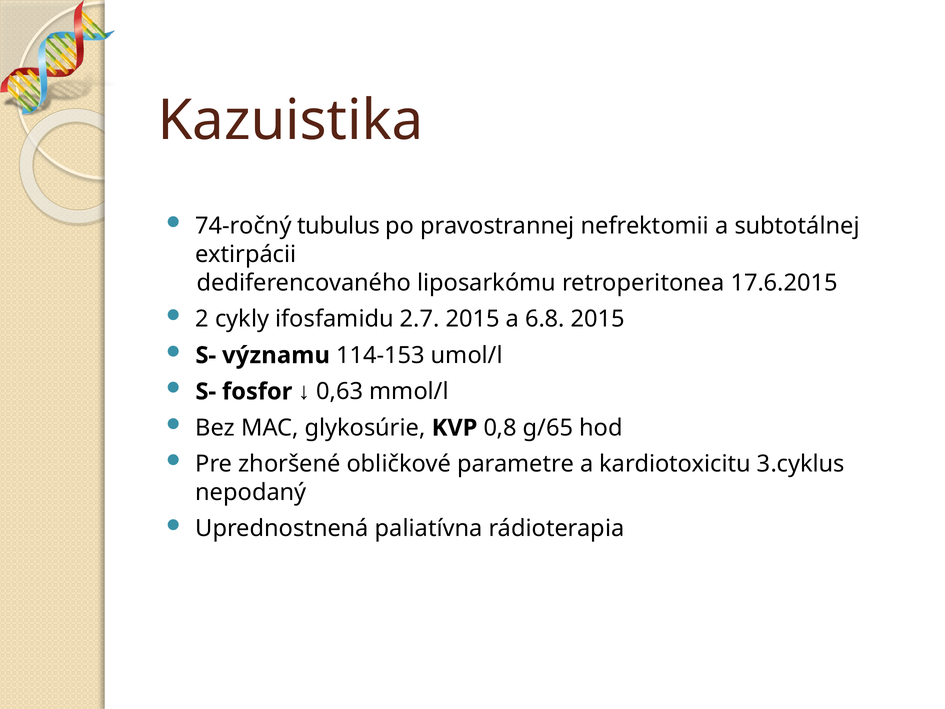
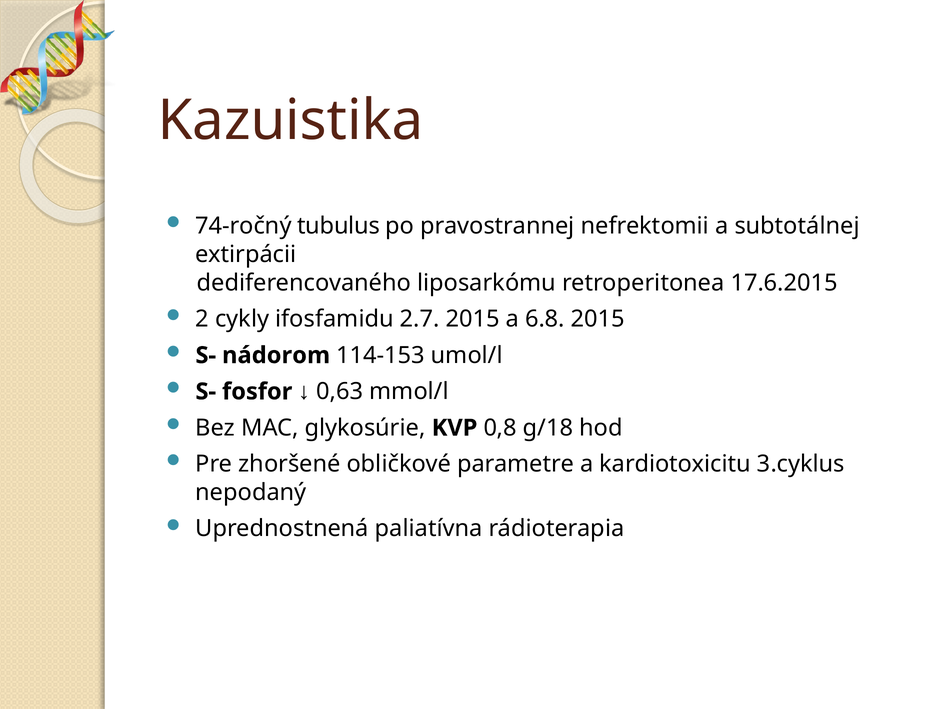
významu: významu -> nádorom (276, 355)
g/65: g/65 -> g/18 (548, 428)
